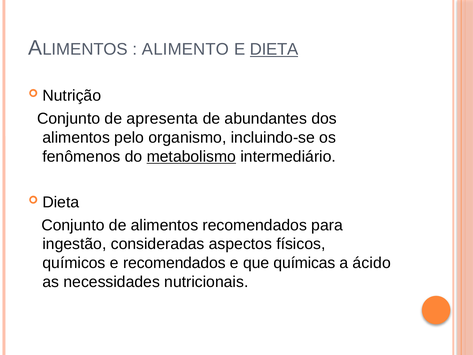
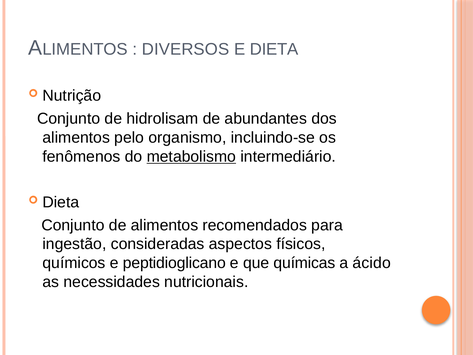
ALIMENTO: ALIMENTO -> DIVERSOS (186, 49)
DIETA underline: present -> none (274, 49)
apresenta: apresenta -> hidrolisam (162, 119)
e recomendados: recomendados -> peptidioglicano (174, 263)
